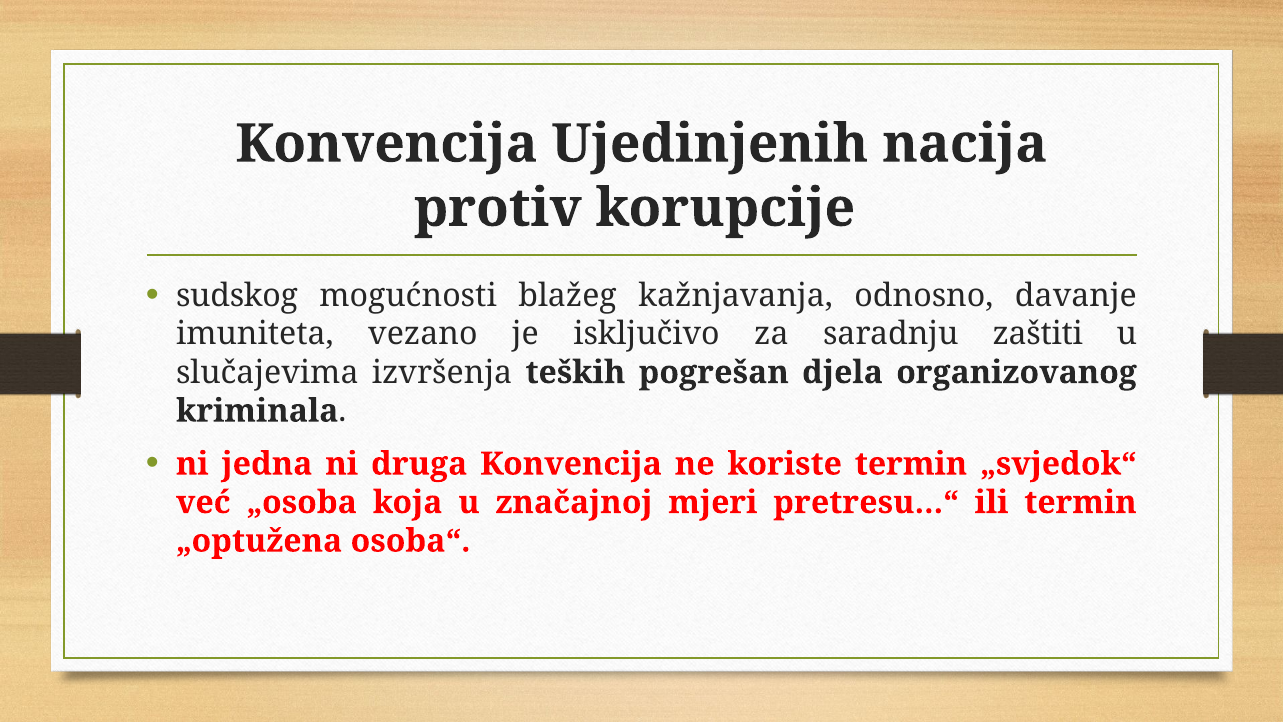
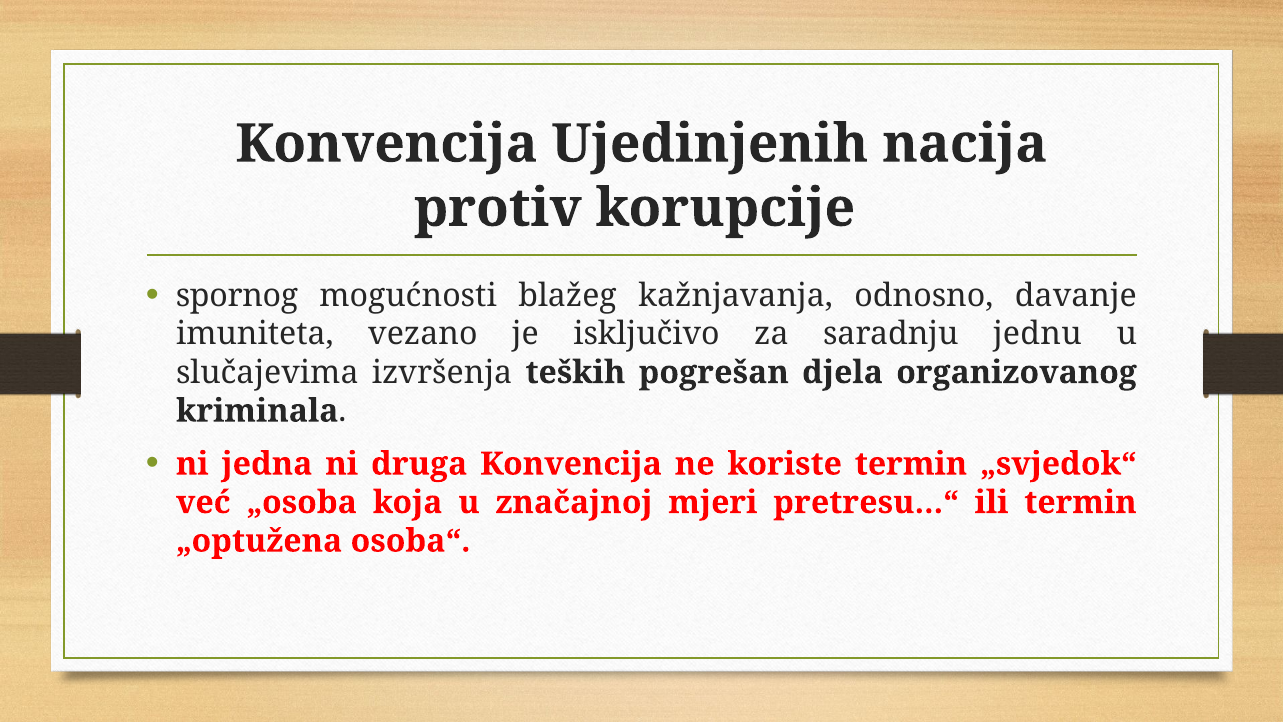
sudskog: sudskog -> spornog (237, 295)
zaštiti: zaštiti -> jednu (1037, 334)
